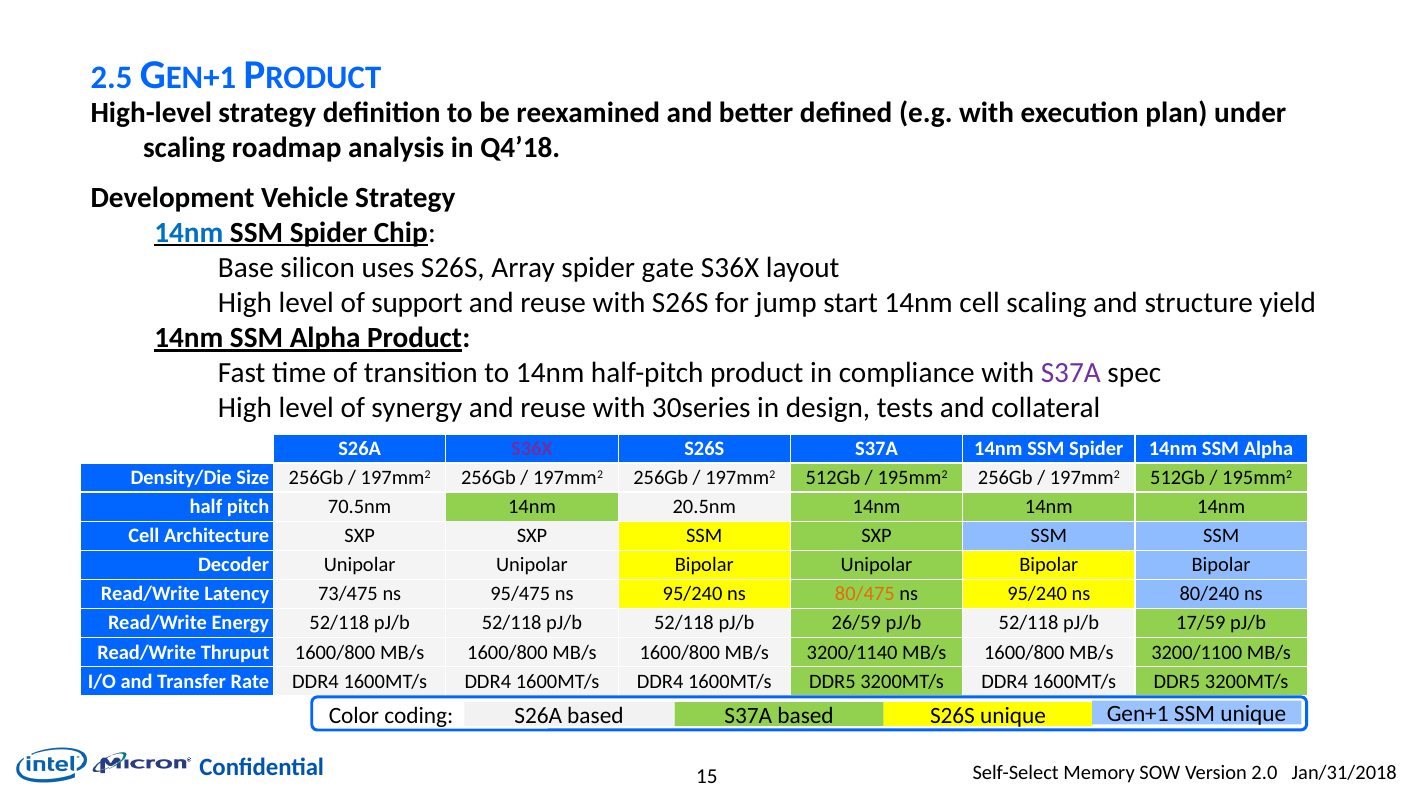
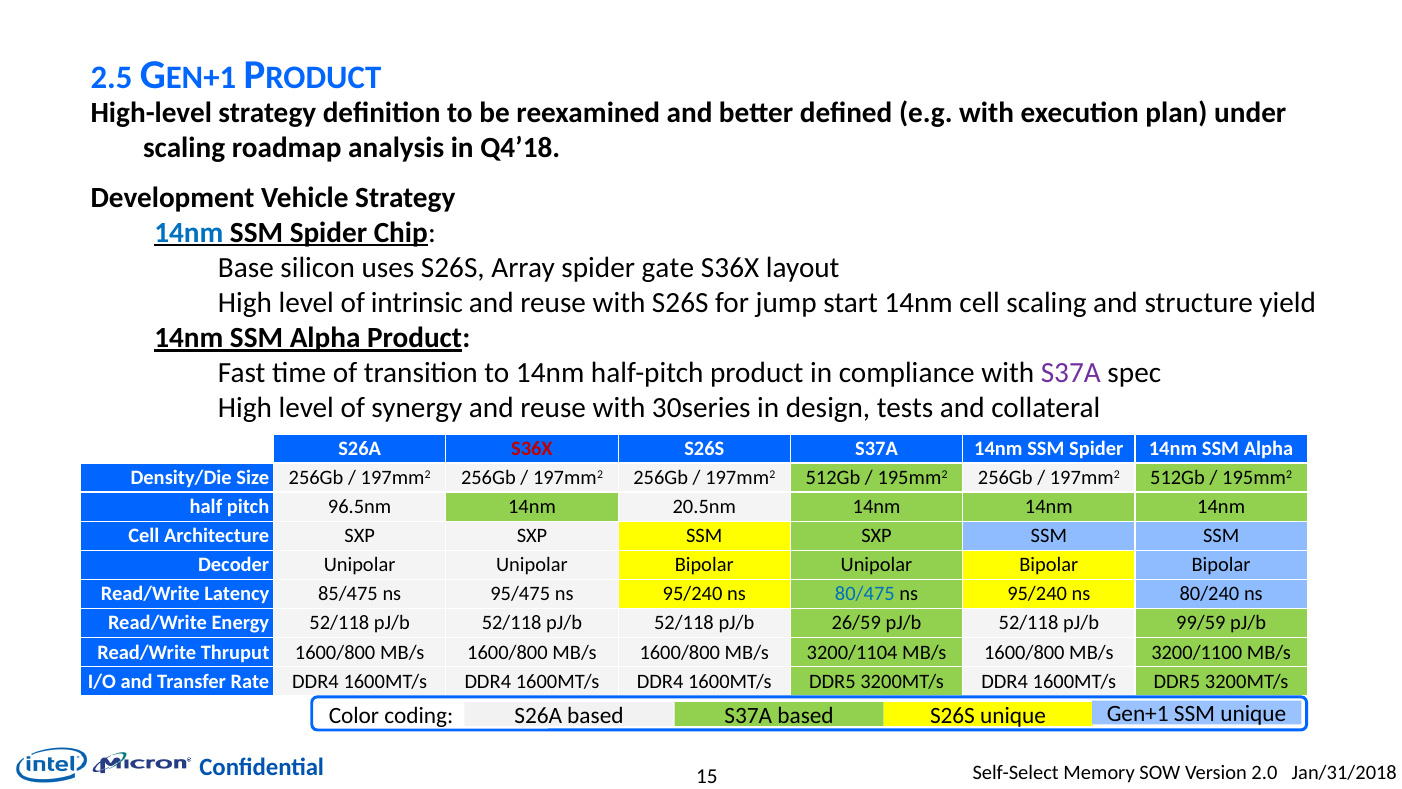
support: support -> intrinsic (417, 302)
S36X colour: purple -> red (532, 449)
70.5nm: 70.5nm -> 96.5nm (360, 507)
73/475: 73/475 -> 85/475 (348, 594)
80/475 colour: orange -> blue (865, 594)
17/59: 17/59 -> 99/59 (1201, 623)
3200/1140: 3200/1140 -> 3200/1104 (852, 652)
